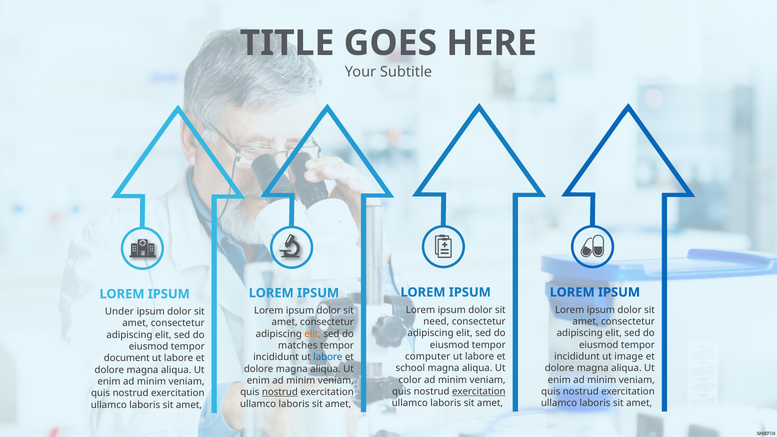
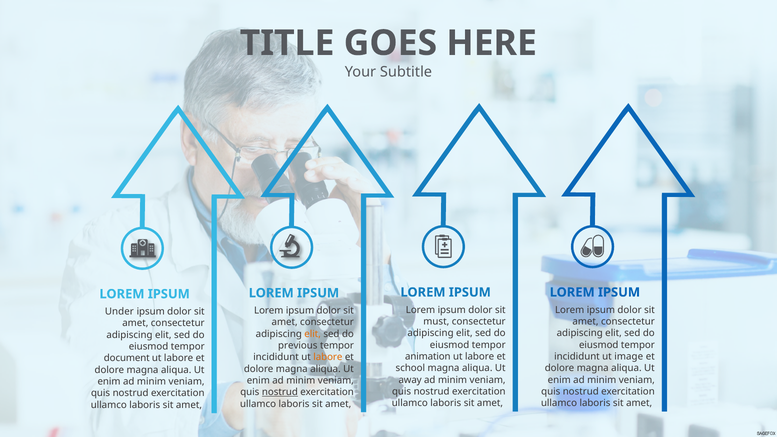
need: need -> must (436, 322)
matches: matches -> previous (298, 346)
computer: computer -> animation (428, 357)
labore colour: blue -> orange (328, 357)
color: color -> away (410, 380)
exercitation underline: present -> none (479, 392)
